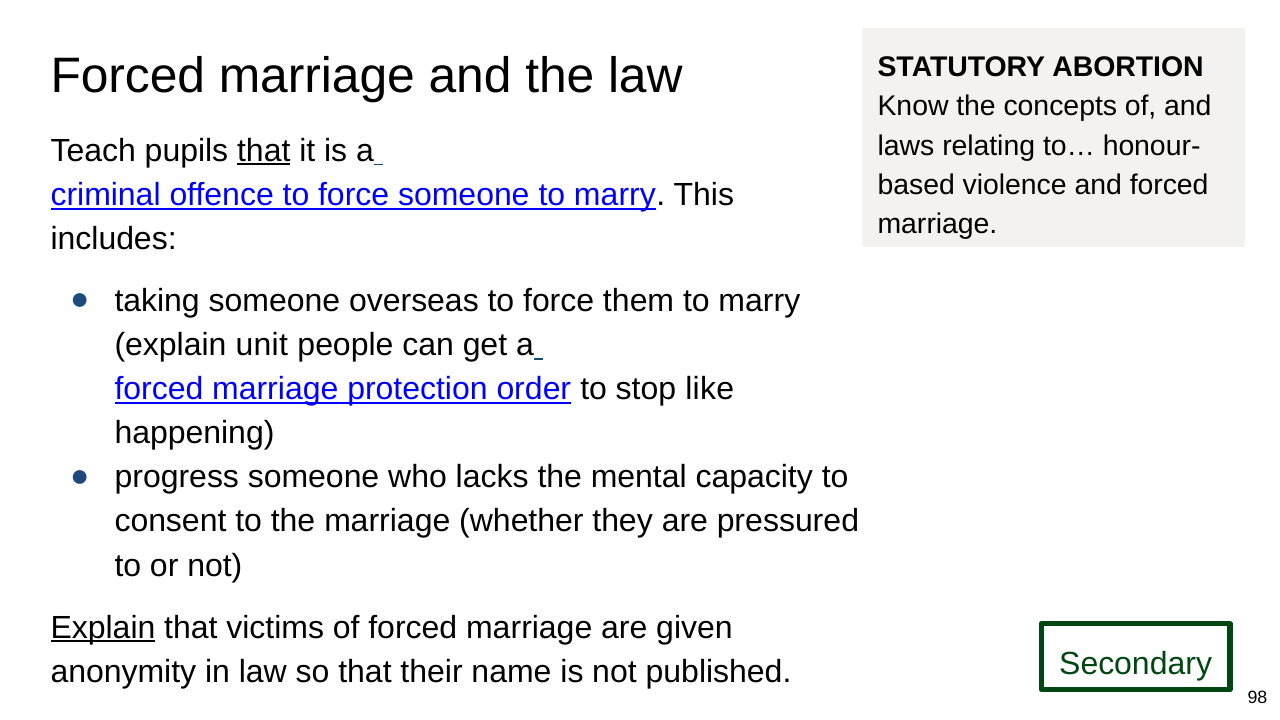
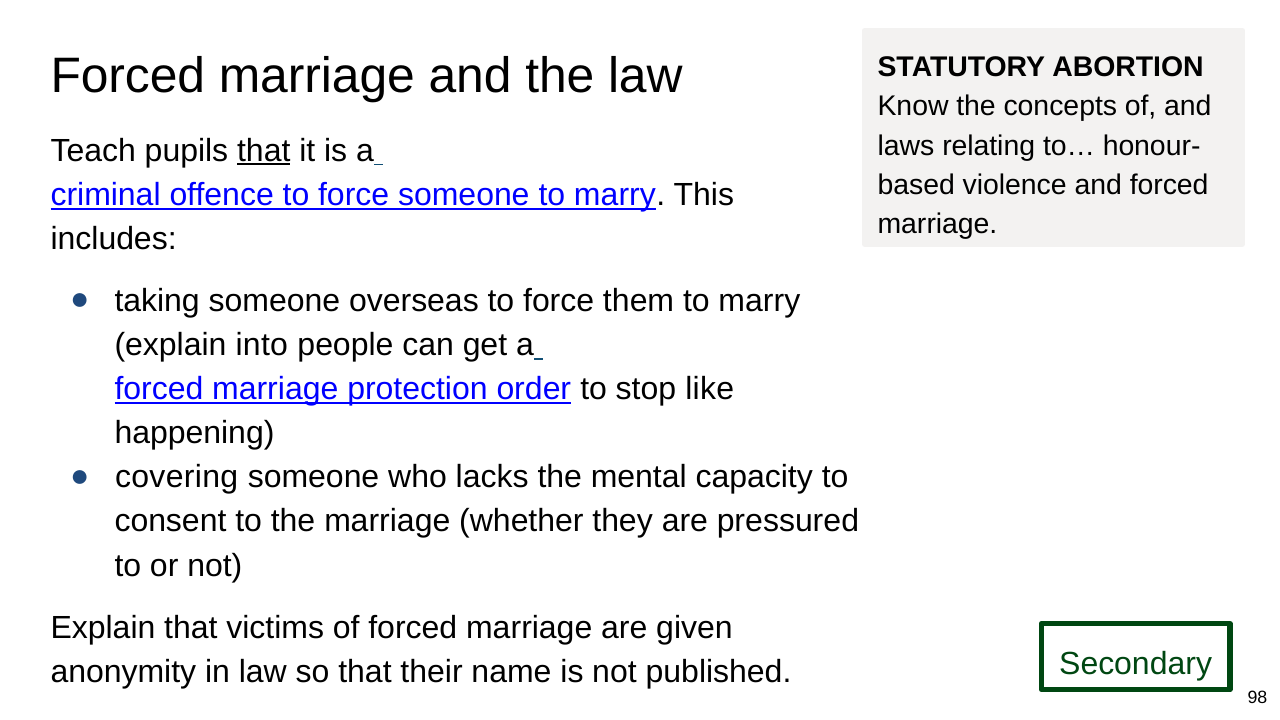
unit: unit -> into (262, 345)
progress: progress -> covering (177, 477)
Explain underline: present -> none (103, 627)
